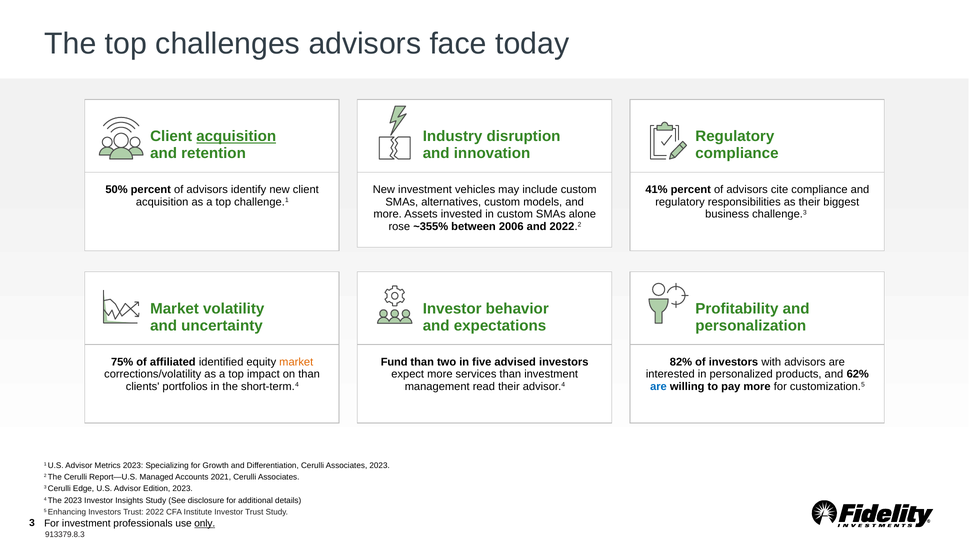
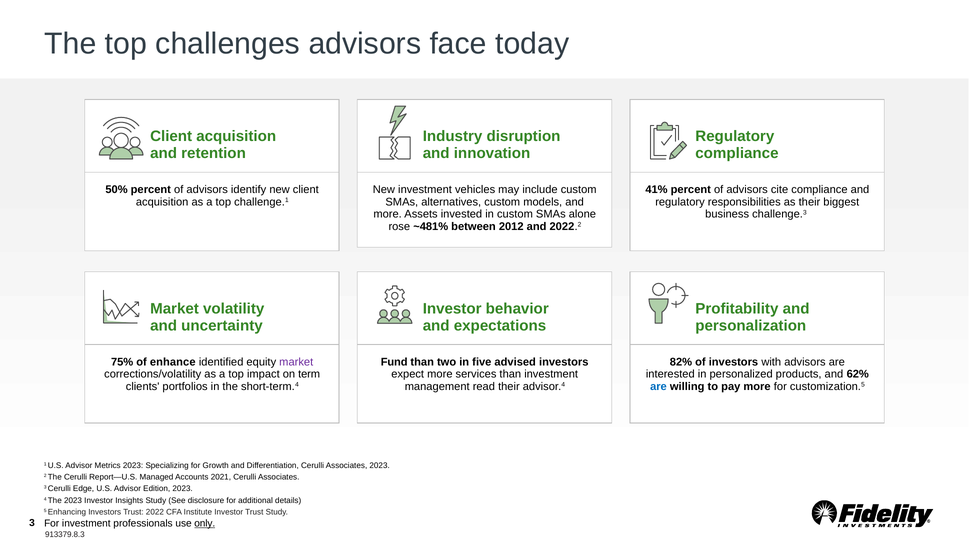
acquisition underline: present -> none (236, 136)
~355%: ~355% -> ~481% (431, 227)
2006: 2006 -> 2012 (511, 227)
affiliated: affiliated -> enhance (173, 362)
market colour: orange -> purple (296, 362)
on than: than -> term (309, 374)
